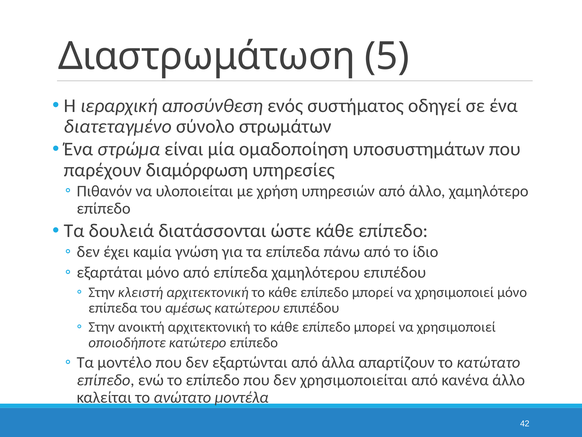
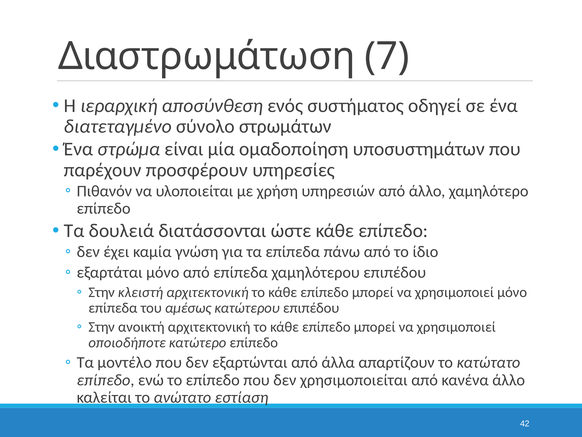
5: 5 -> 7 (387, 56)
διαμόρφωση: διαμόρφωση -> προσφέρουν (197, 170)
μοντέλα: μοντέλα -> εστίαση (242, 397)
